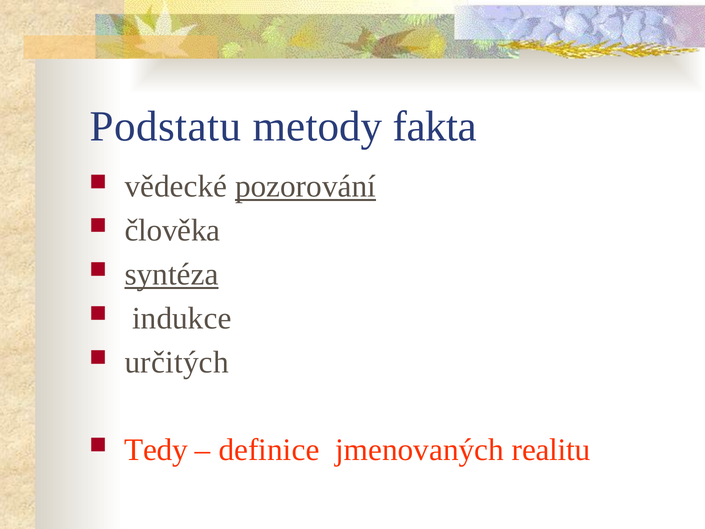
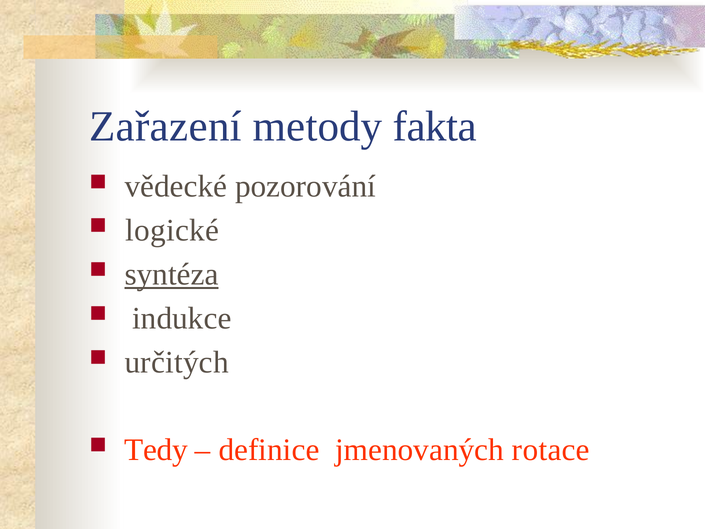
Podstatu: Podstatu -> Zařazení (166, 126)
pozorování underline: present -> none (305, 187)
člověka: člověka -> logické (172, 230)
realitu: realitu -> rotace (551, 450)
